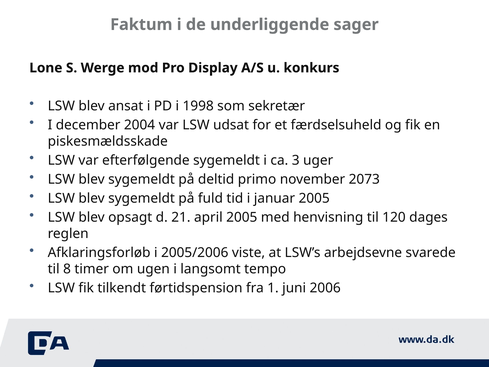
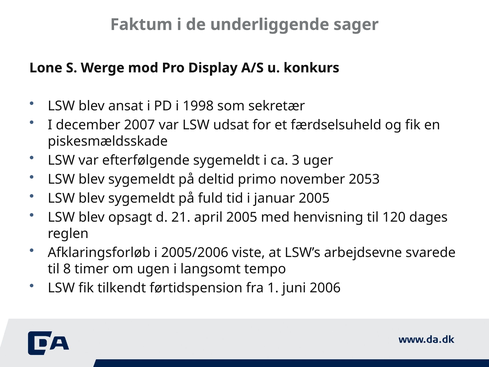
2004: 2004 -> 2007 (140, 125)
2073: 2073 -> 2053 (364, 179)
